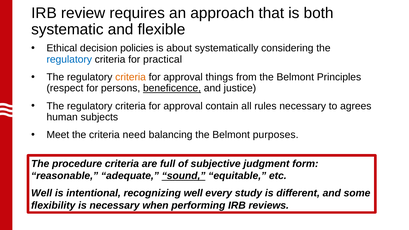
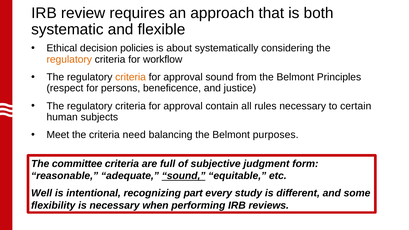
regulatory colour: blue -> orange (69, 59)
practical: practical -> workflow (163, 59)
approval things: things -> sound (219, 77)
beneficence underline: present -> none (172, 88)
agrees: agrees -> certain (356, 106)
procedure: procedure -> committee (77, 164)
recognizing well: well -> part (193, 193)
